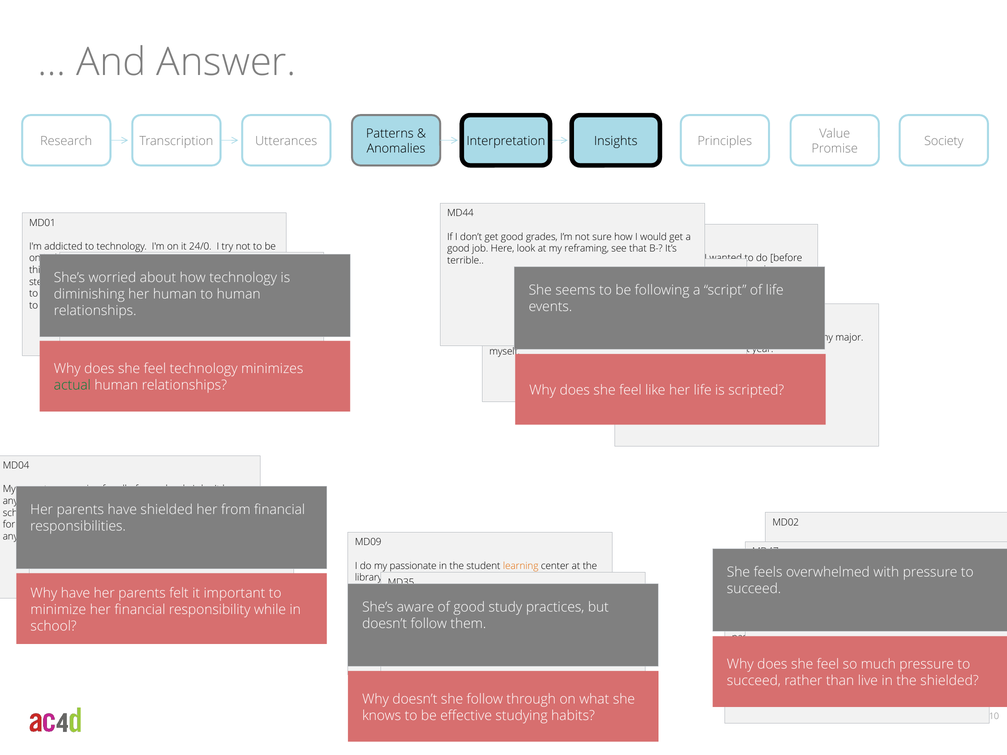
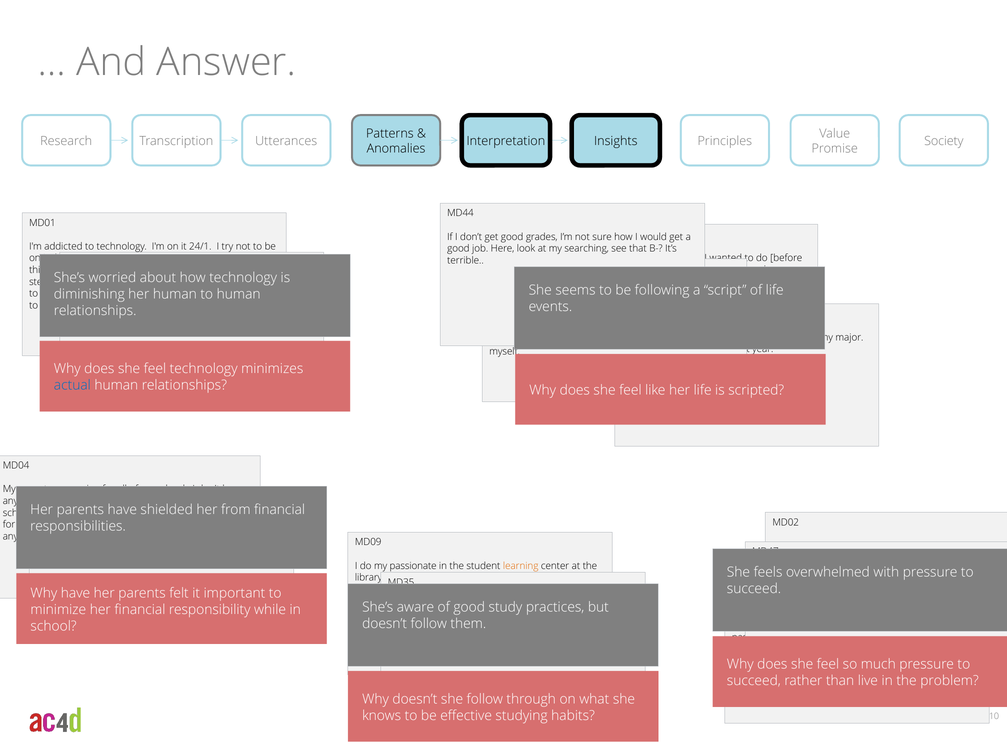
24/0: 24/0 -> 24/1 (200, 246)
my reframing: reframing -> searching (587, 249)
actual colour: green -> blue (72, 386)
the shielded: shielded -> problem (950, 681)
